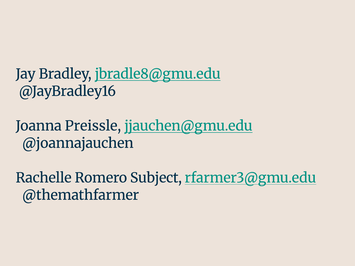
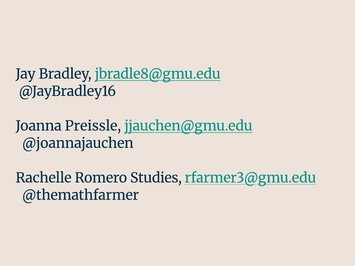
Subject: Subject -> Studies (156, 178)
